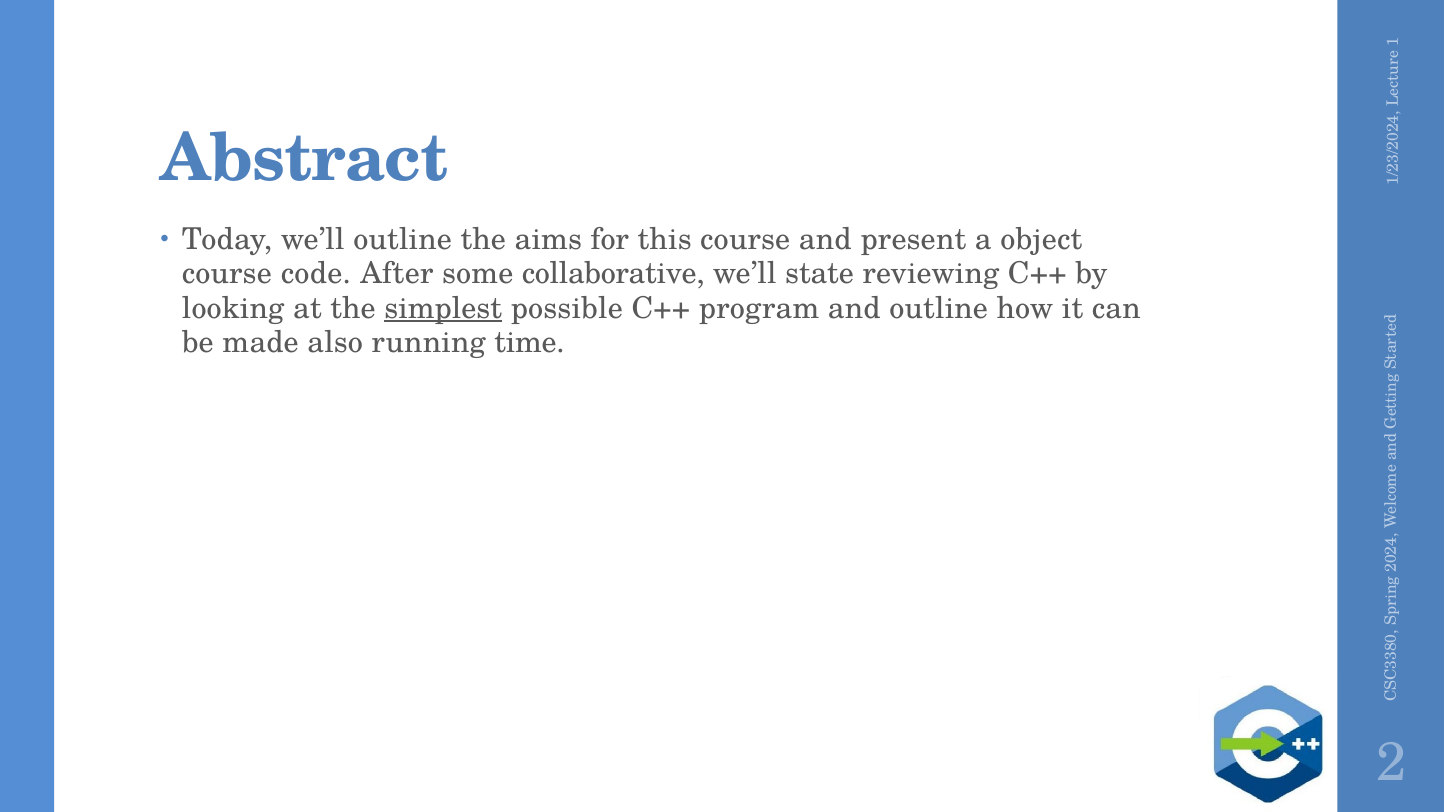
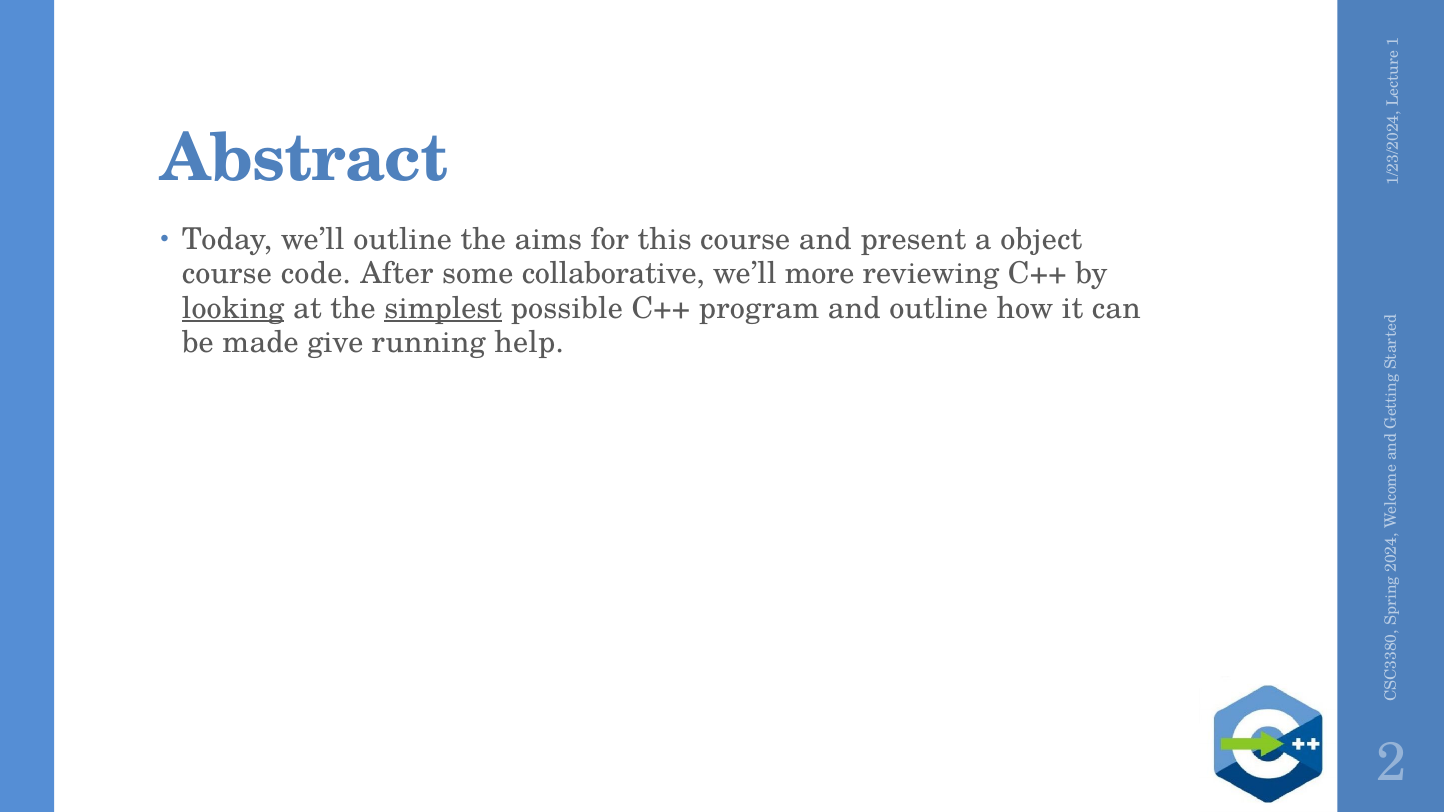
state: state -> more (820, 274)
looking underline: none -> present (233, 308)
also: also -> give (335, 343)
time: time -> help (529, 343)
